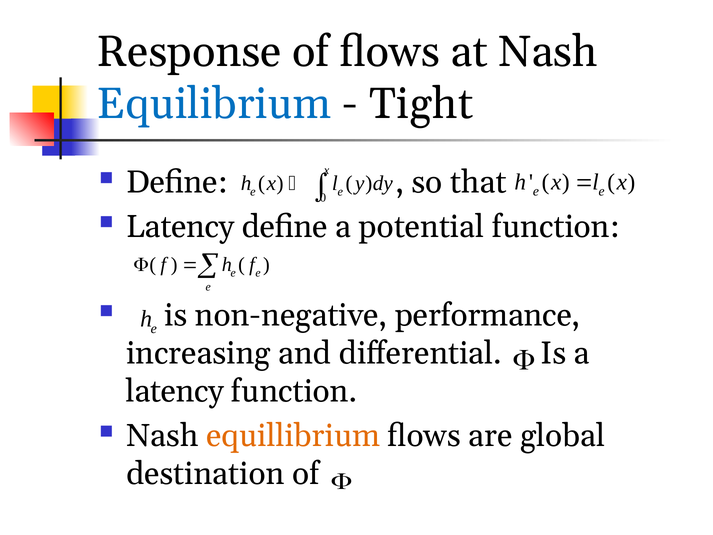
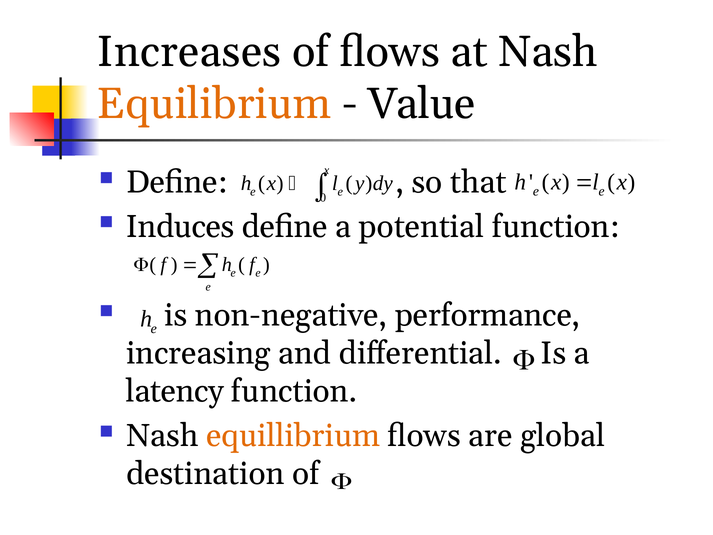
Response: Response -> Increases (189, 52)
Equilibrium colour: blue -> orange (214, 104)
Tight: Tight -> Value (422, 104)
Latency: Latency -> Induces (180, 227)
